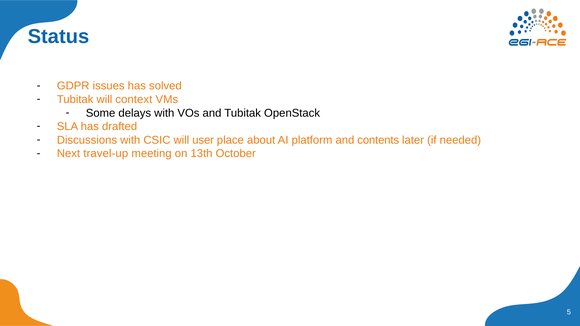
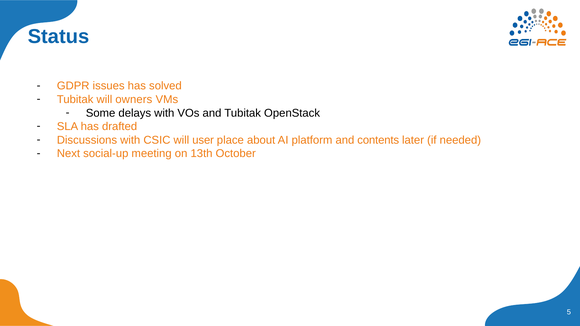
context: context -> owners (134, 100)
travel-up: travel-up -> social-up (106, 154)
